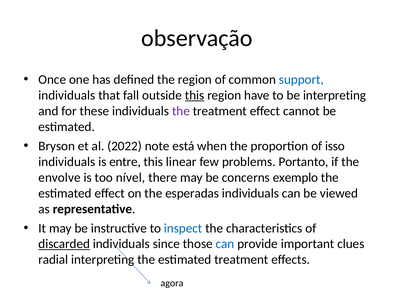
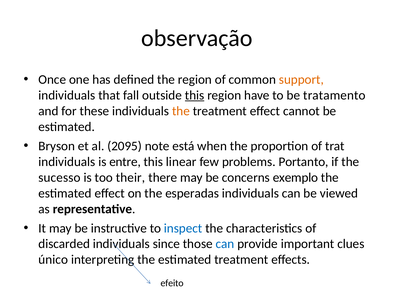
support colour: blue -> orange (301, 80)
be interpreting: interpreting -> tratamento (334, 95)
the colour: purple -> orange (181, 111)
2022: 2022 -> 2095 (125, 146)
isso: isso -> trat (335, 146)
envolve: envolve -> sucesso (59, 178)
nível: nível -> their (131, 178)
discarded underline: present -> none (64, 244)
radial: radial -> único (53, 260)
agora: agora -> efeito (172, 283)
